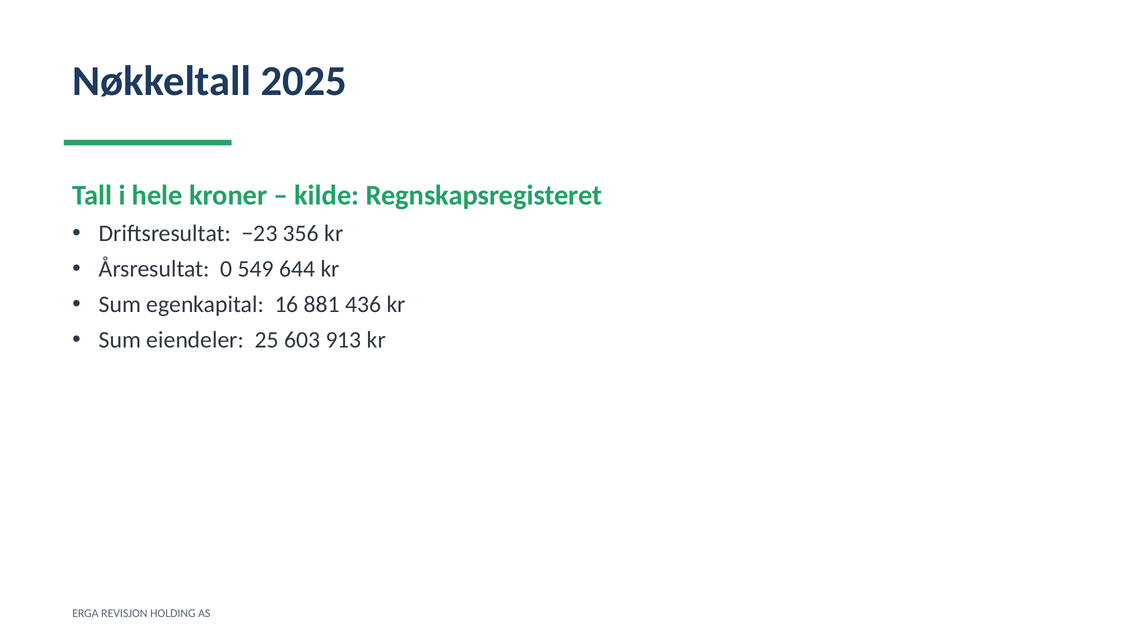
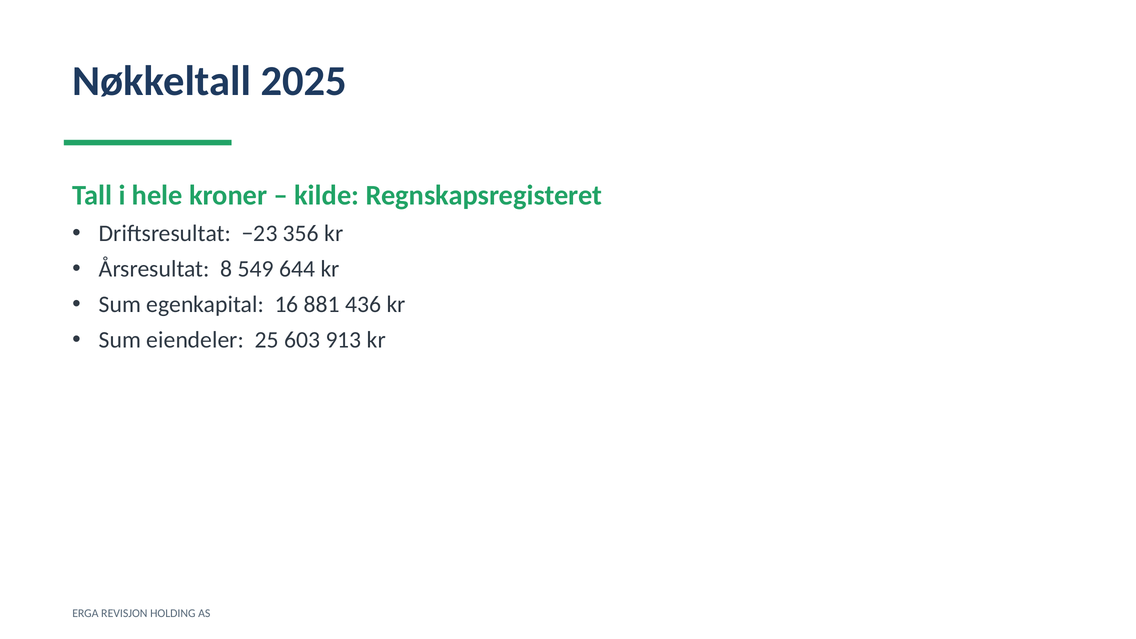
0: 0 -> 8 (226, 269)
